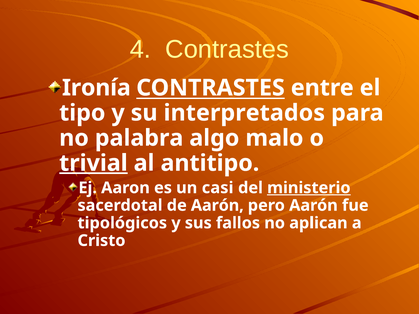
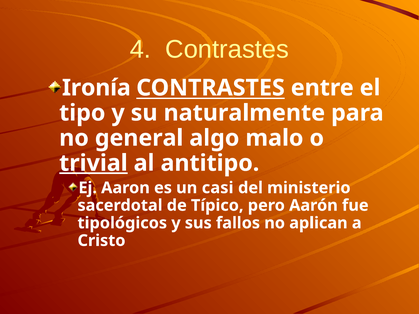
interpretados: interpretados -> naturalmente (244, 113)
palabra: palabra -> general (139, 138)
ministerio underline: present -> none (309, 188)
de Aarón: Aarón -> Típico (217, 206)
